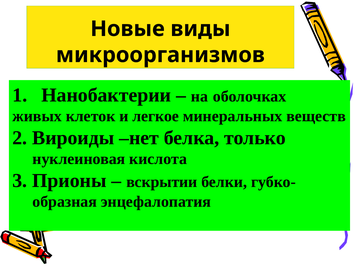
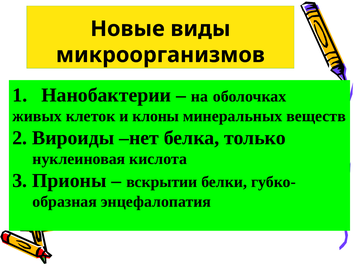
легкое: легкое -> клоны (156, 116)
